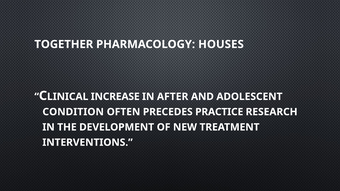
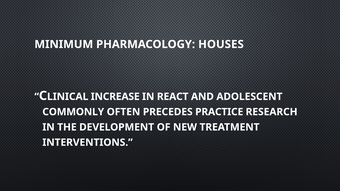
TOGETHER: TOGETHER -> MINIMUM (64, 44)
AFTER: AFTER -> REACT (173, 97)
CONDITION: CONDITION -> COMMONLY (73, 112)
